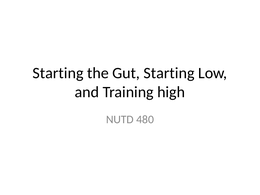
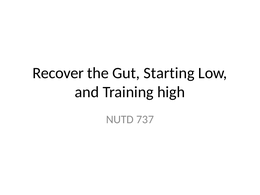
Starting: Starting -> Recover (58, 73)
480: 480 -> 737 (145, 120)
